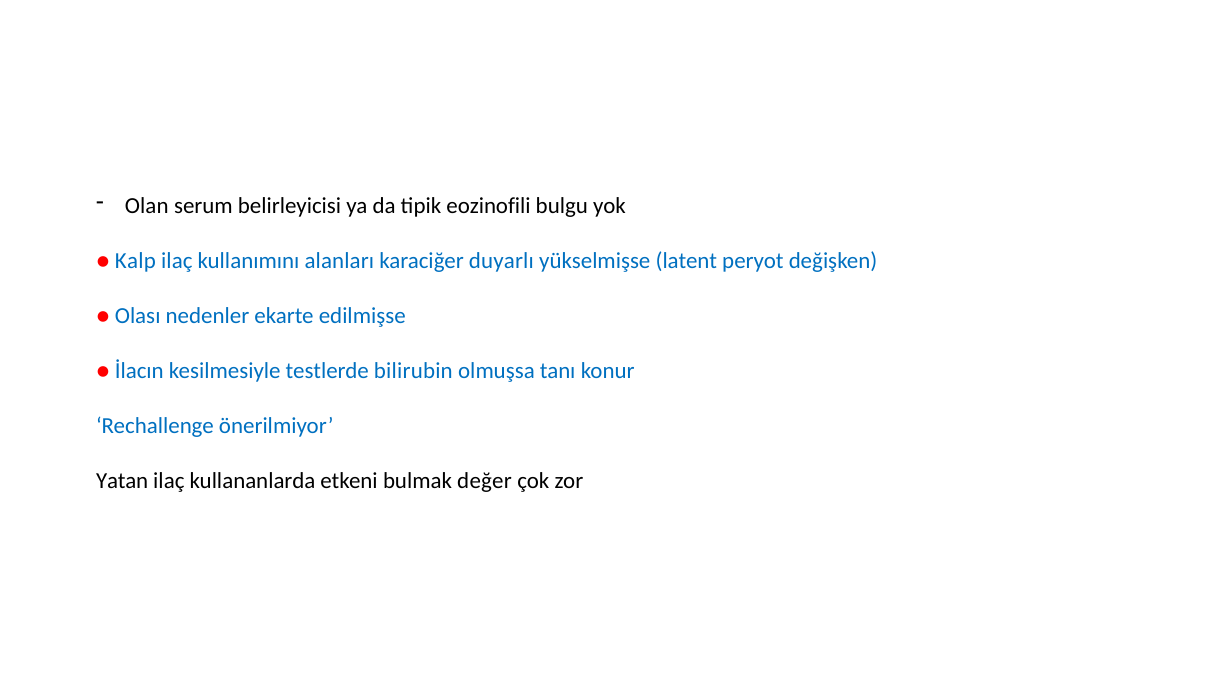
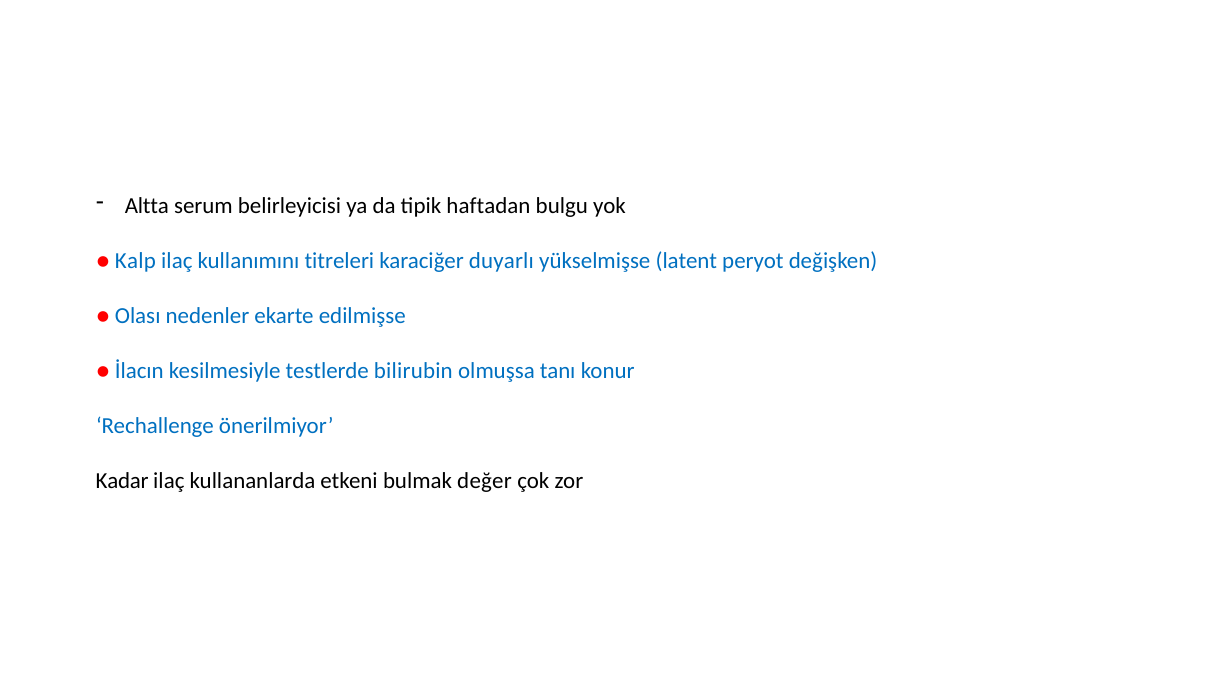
Olan: Olan -> Altta (147, 206)
eozinofili: eozinofili -> haftadan (488, 206)
alanları: alanları -> titreleri (339, 261)
Yatan: Yatan -> Kadar (122, 482)
